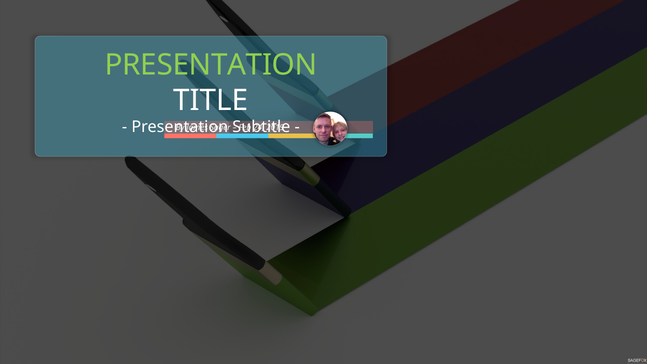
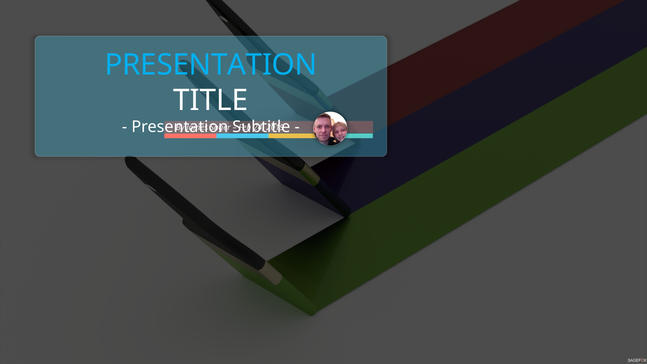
PRESENTATION colour: light green -> light blue (211, 65)
